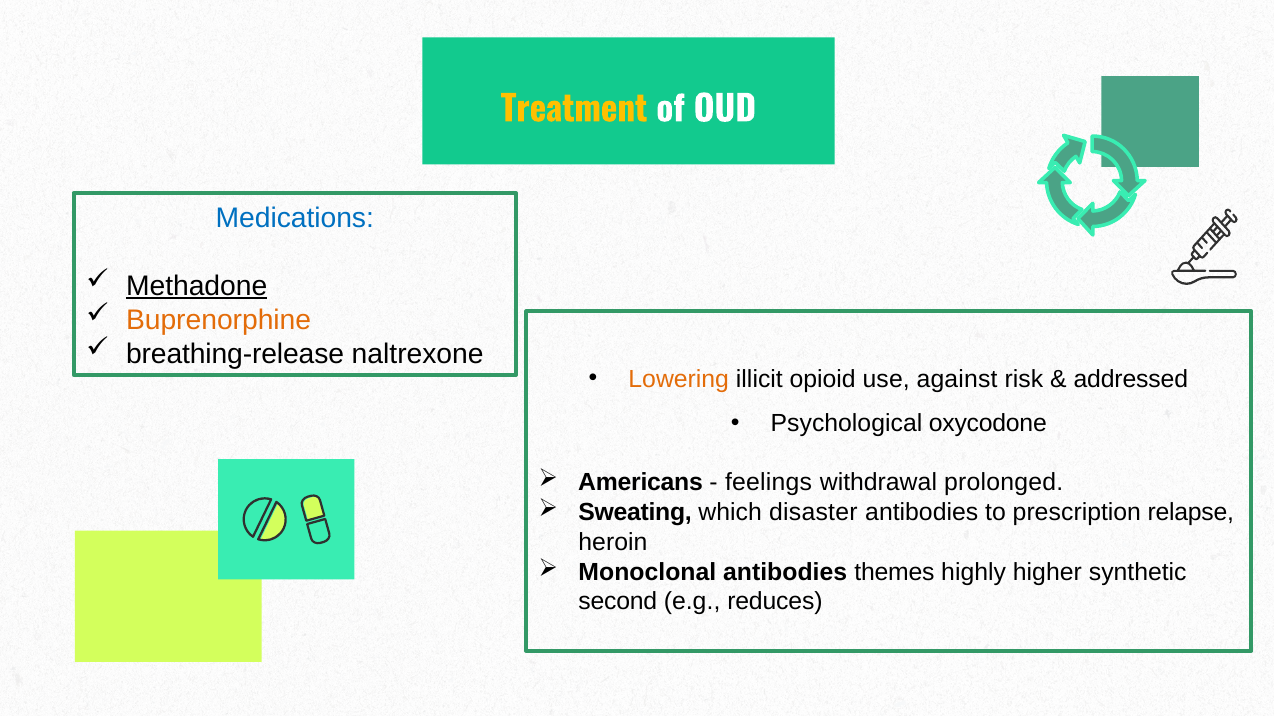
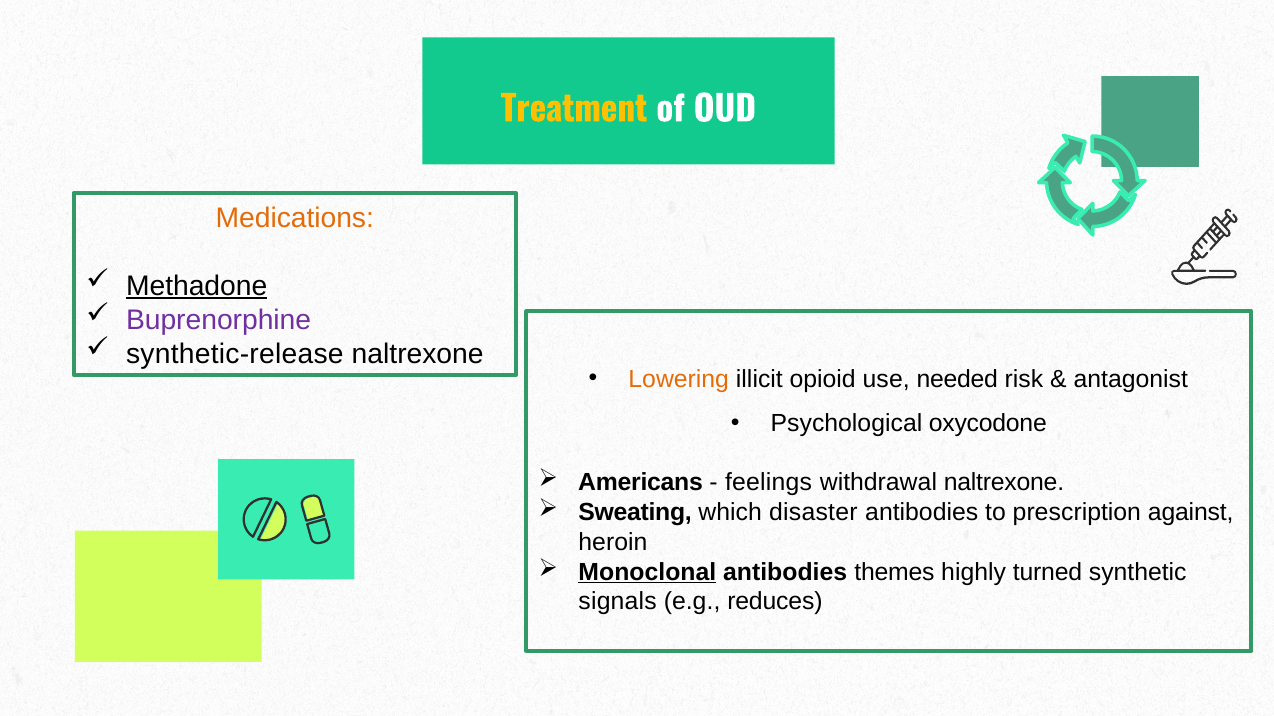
Medications colour: blue -> orange (295, 218)
Buprenorphine colour: orange -> purple (219, 320)
breathing-release: breathing-release -> synthetic-release (235, 354)
against: against -> needed (957, 379)
addressed: addressed -> antagonist (1131, 379)
withdrawal prolonged: prolonged -> naltrexone (1004, 483)
relapse: relapse -> against (1191, 513)
Monoclonal underline: none -> present (647, 572)
higher: higher -> turned (1047, 572)
second: second -> signals (618, 602)
